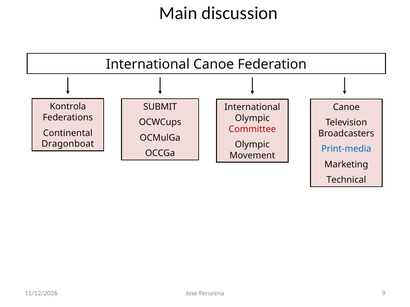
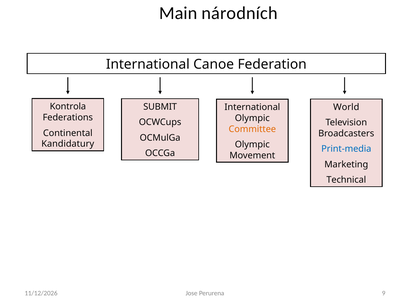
discussion: discussion -> národních (240, 13)
Canoe: Canoe -> World (346, 107)
Committee colour: red -> orange (252, 129)
Dragonboat: Dragonboat -> Kandidatury (68, 144)
